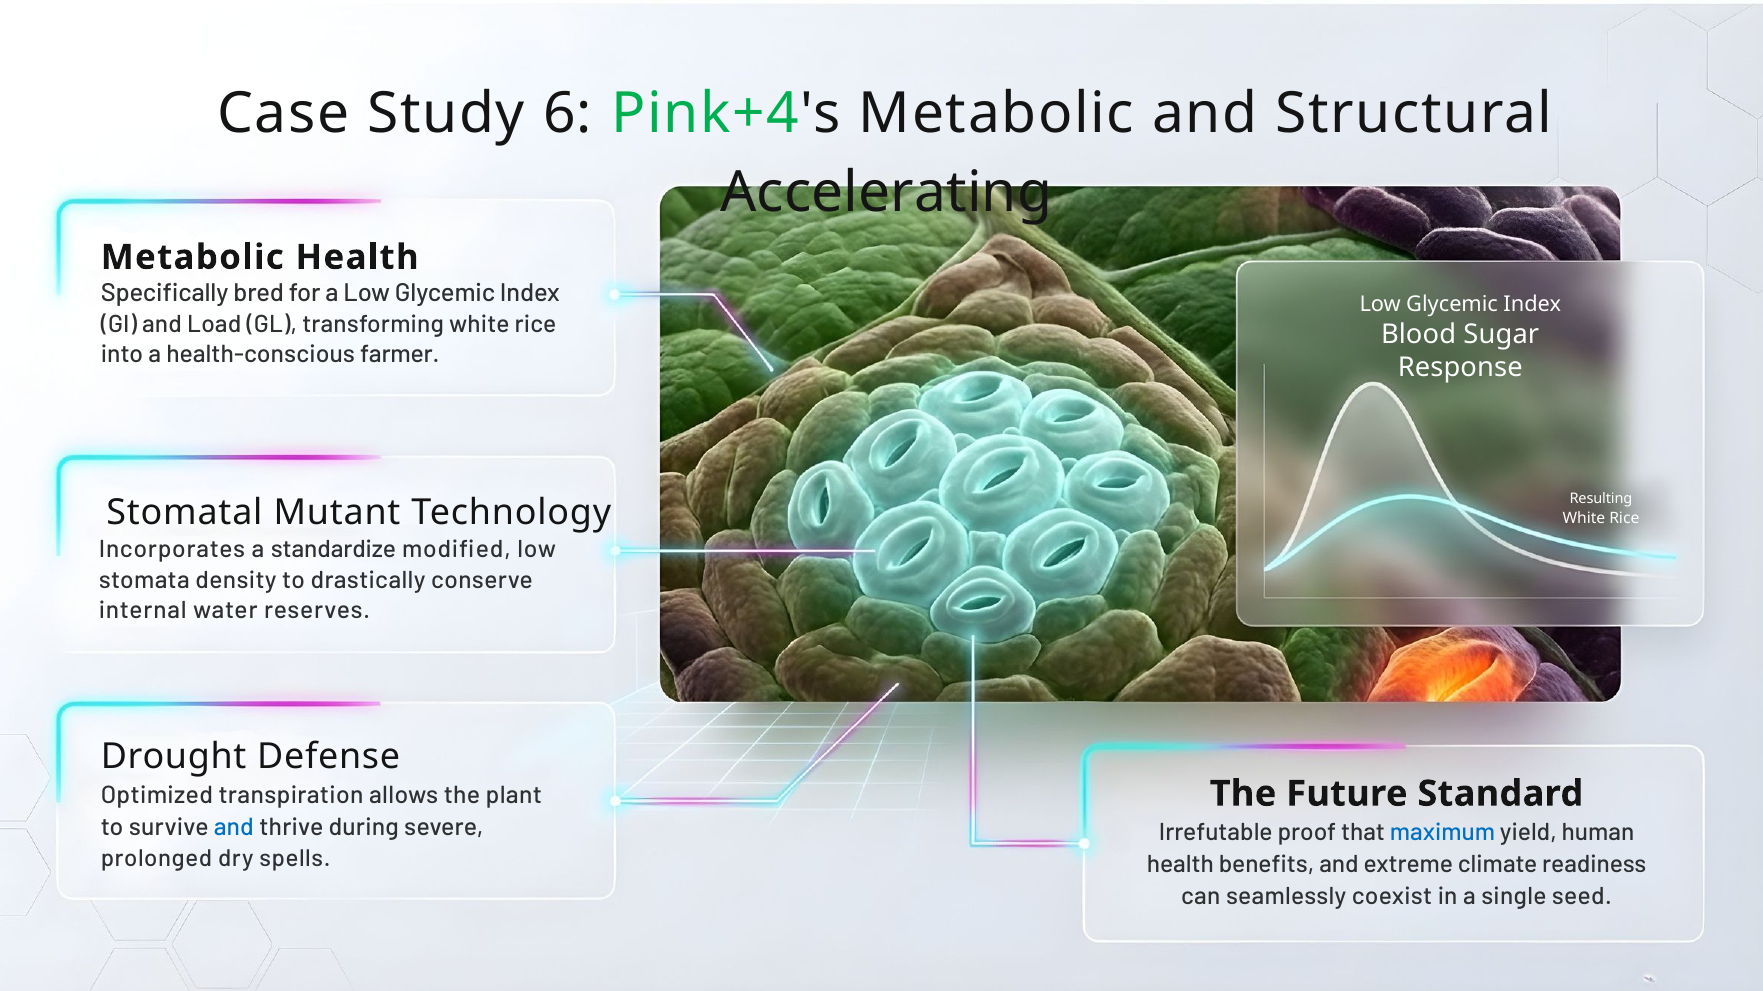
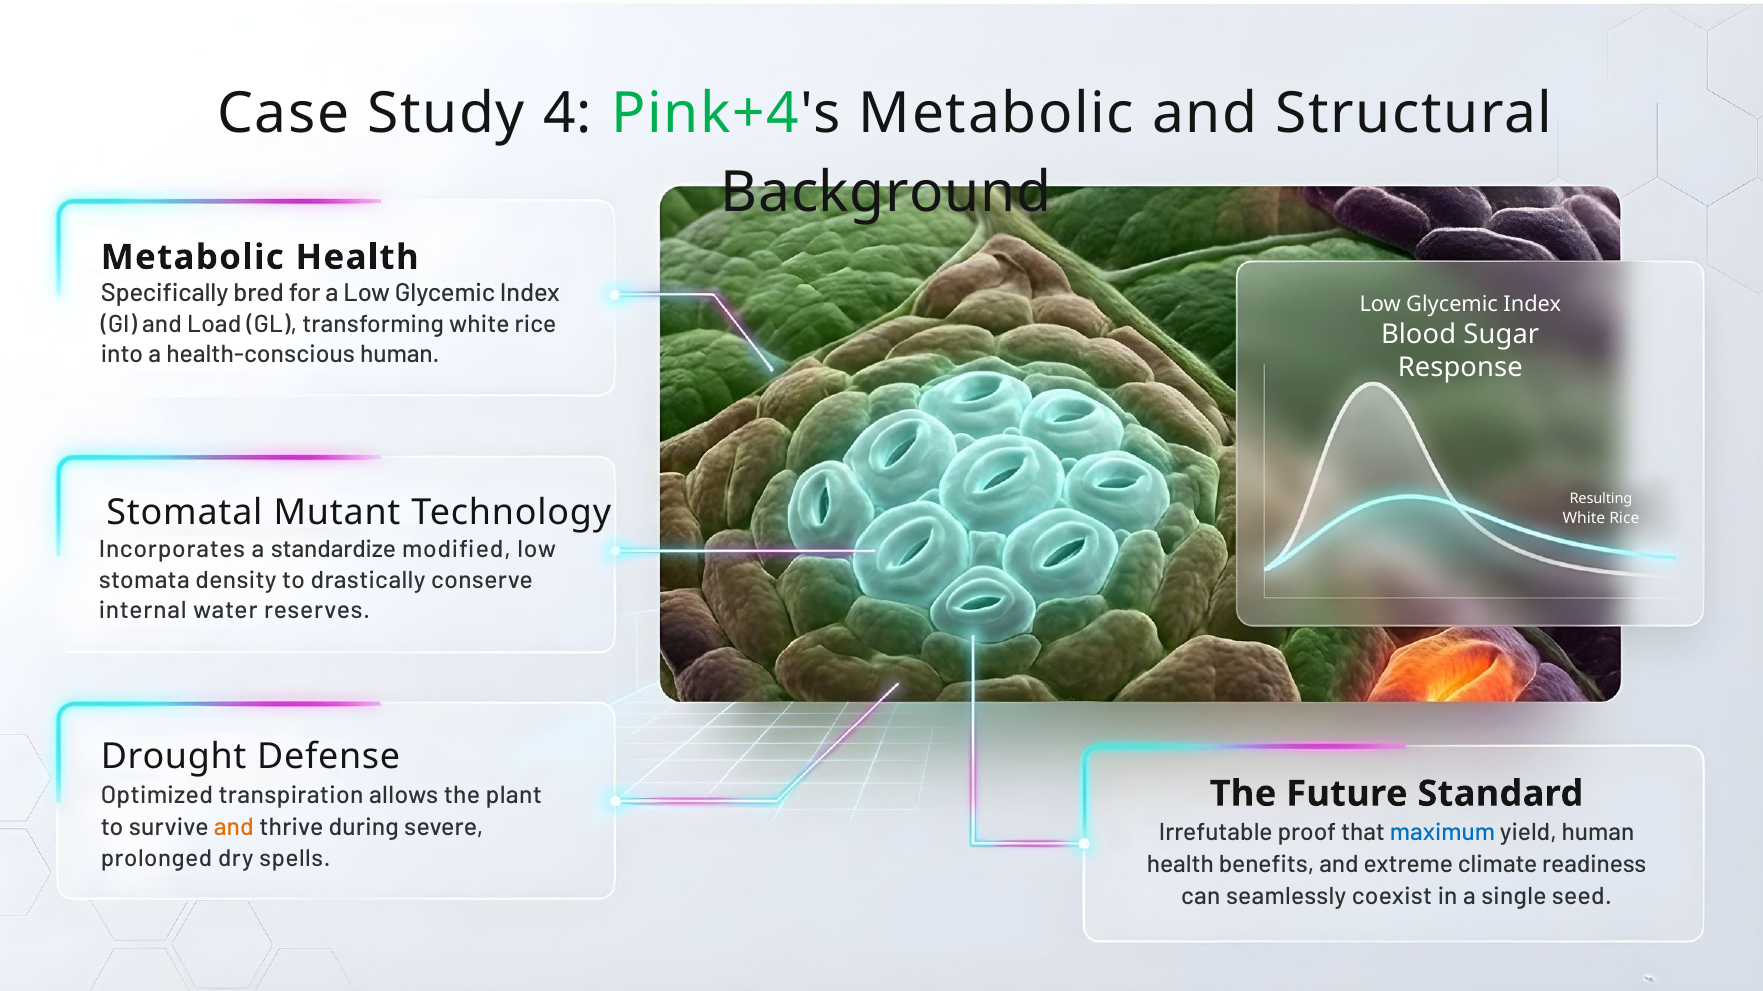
6: 6 -> 4 (567, 113)
Accelerating: Accelerating -> Background (886, 193)
health-conscious farmer: farmer -> human (400, 354)
and colour: blue -> orange (234, 828)
